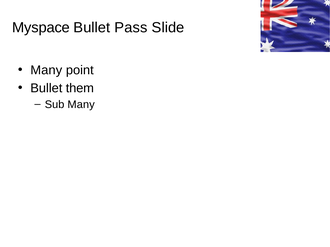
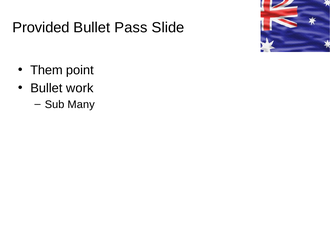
Myspace: Myspace -> Provided (41, 28)
Many: Many -> Them (46, 70)
them: them -> work (80, 88)
